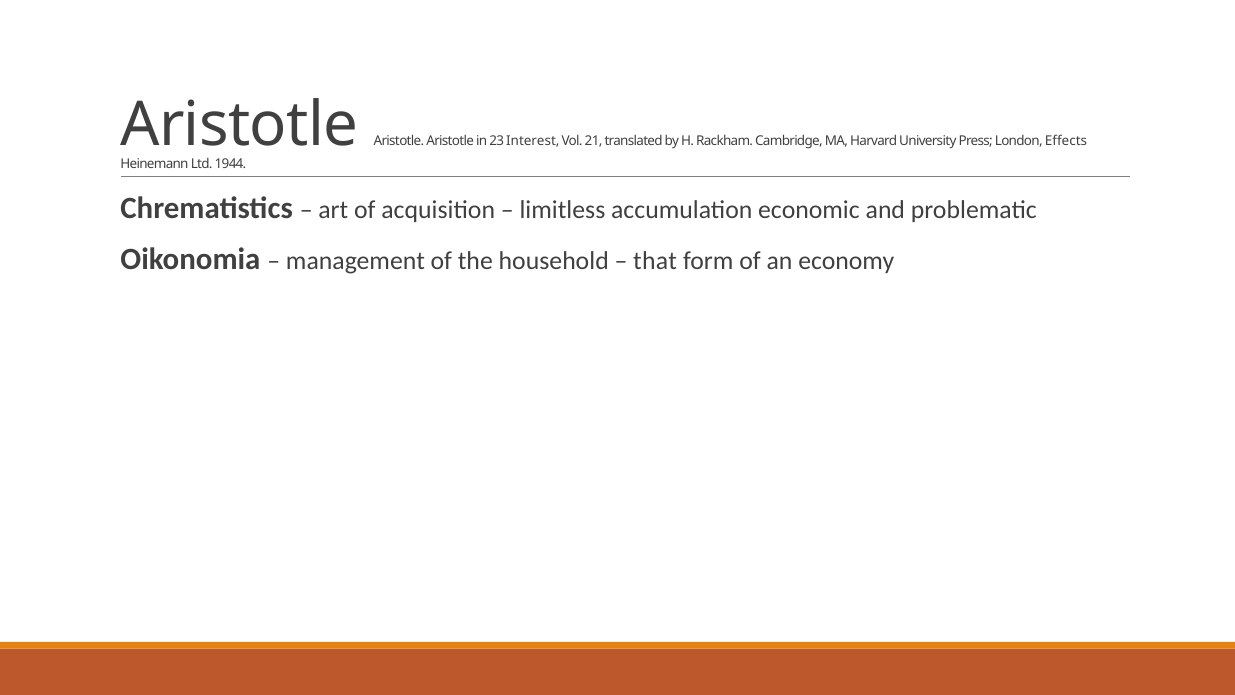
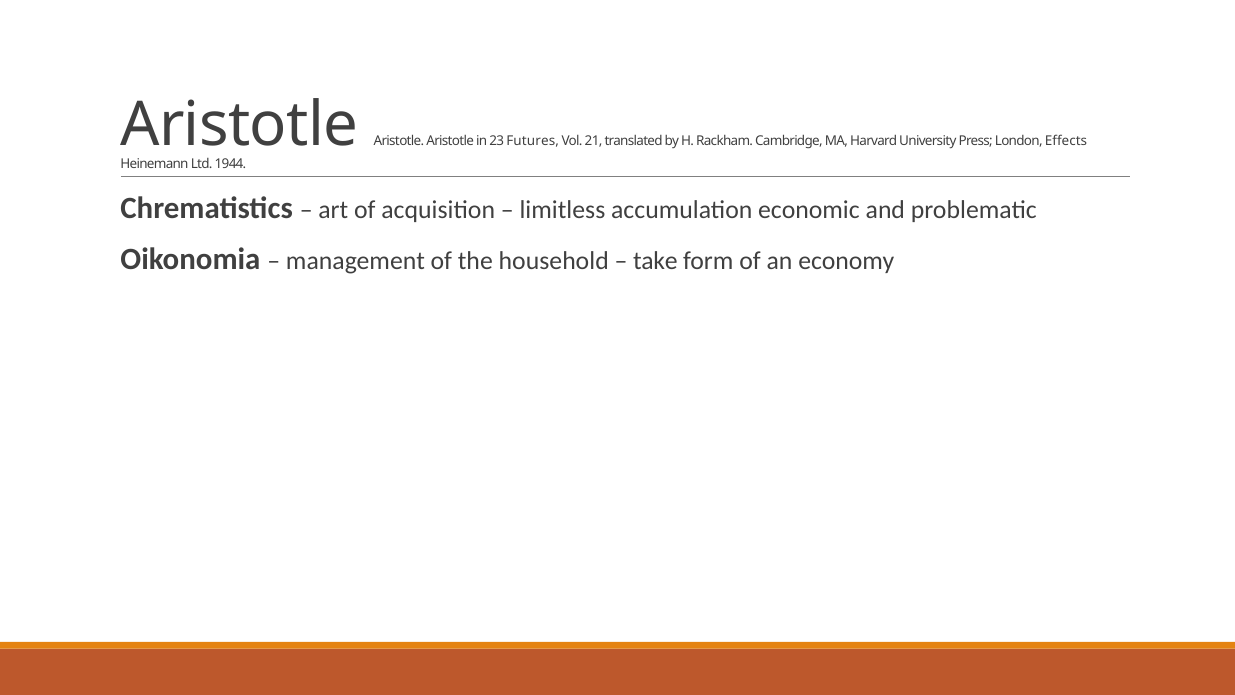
Interest: Interest -> Futures (533, 141)
that: that -> take (655, 261)
